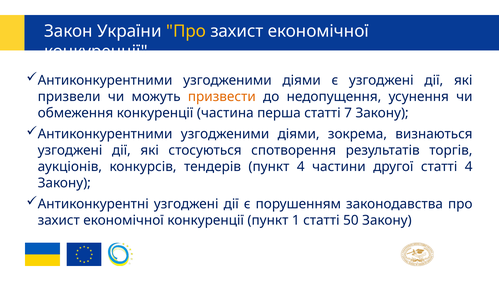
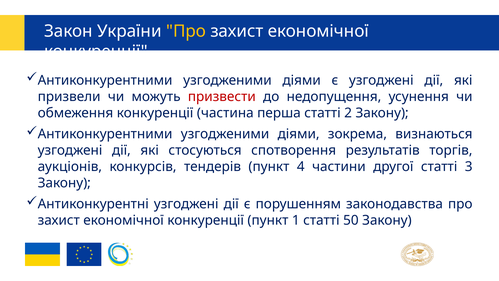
призвести colour: orange -> red (222, 97)
7: 7 -> 2 (348, 113)
статті 4: 4 -> 3 (469, 167)
